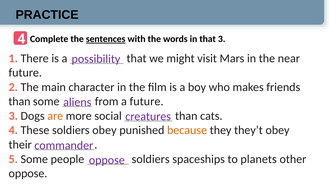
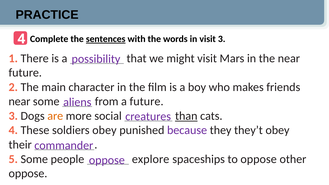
in that: that -> visit (208, 39)
than: than -> near (19, 102)
than underline: none -> present (186, 116)
because colour: orange -> purple (187, 130)
soldiers: soldiers -> explore (151, 159)
to planets: planets -> oppose (259, 159)
